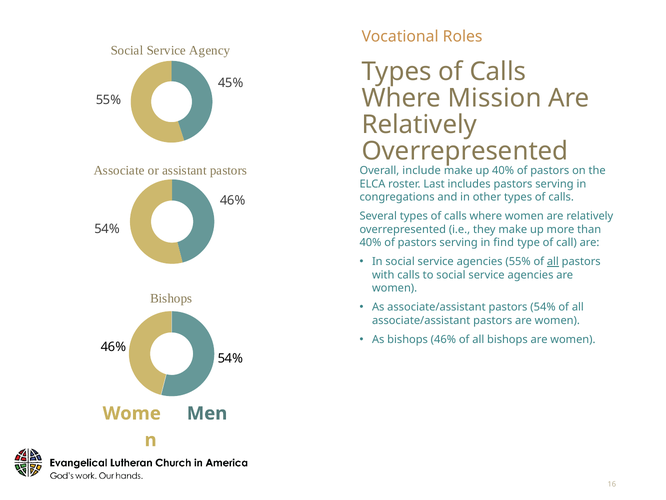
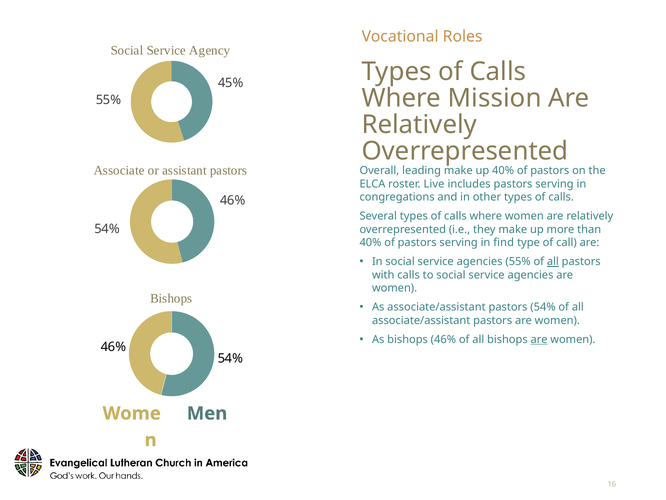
include: include -> leading (422, 170)
Last: Last -> Live (434, 184)
are underline: none -> present (539, 339)
